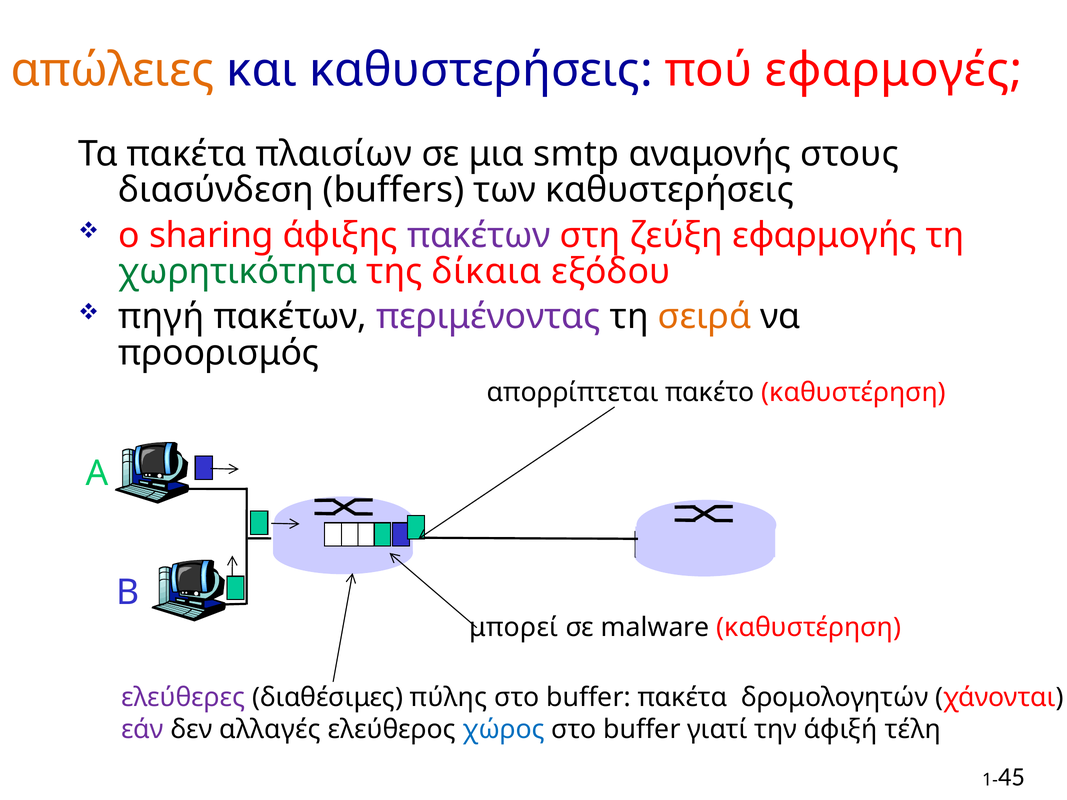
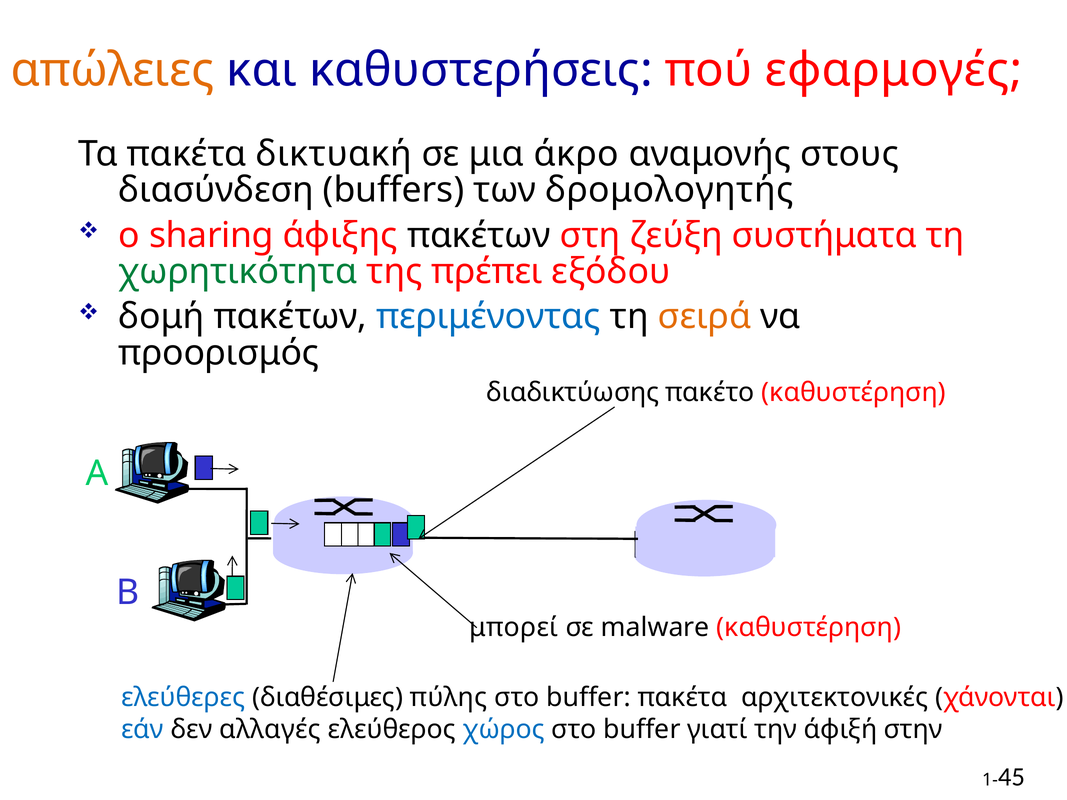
πλαισίων: πλαισίων -> δικτυακή (334, 154)
smtp: smtp -> άκρο (576, 154)
των καθυστερήσεις: καθυστερήσεις -> δρομολογητής (669, 190)
πακέτων colour: purple -> black (479, 235)
εφαρμογής: εφαρμογής -> συστήματα (824, 235)
δίκαια: δίκαια -> πρέπει (487, 272)
πηγή: πηγή -> δομή (161, 317)
περιμένοντας colour: purple -> blue (488, 317)
απορρίπτεται: απορρίπτεται -> διαδικτύωσης (573, 393)
ελεύθερες colour: purple -> blue (183, 698)
δρομολογητών: δρομολογητών -> αρχιτεκτονικές (835, 698)
εάν colour: purple -> blue (142, 730)
τέλη: τέλη -> στην (913, 730)
